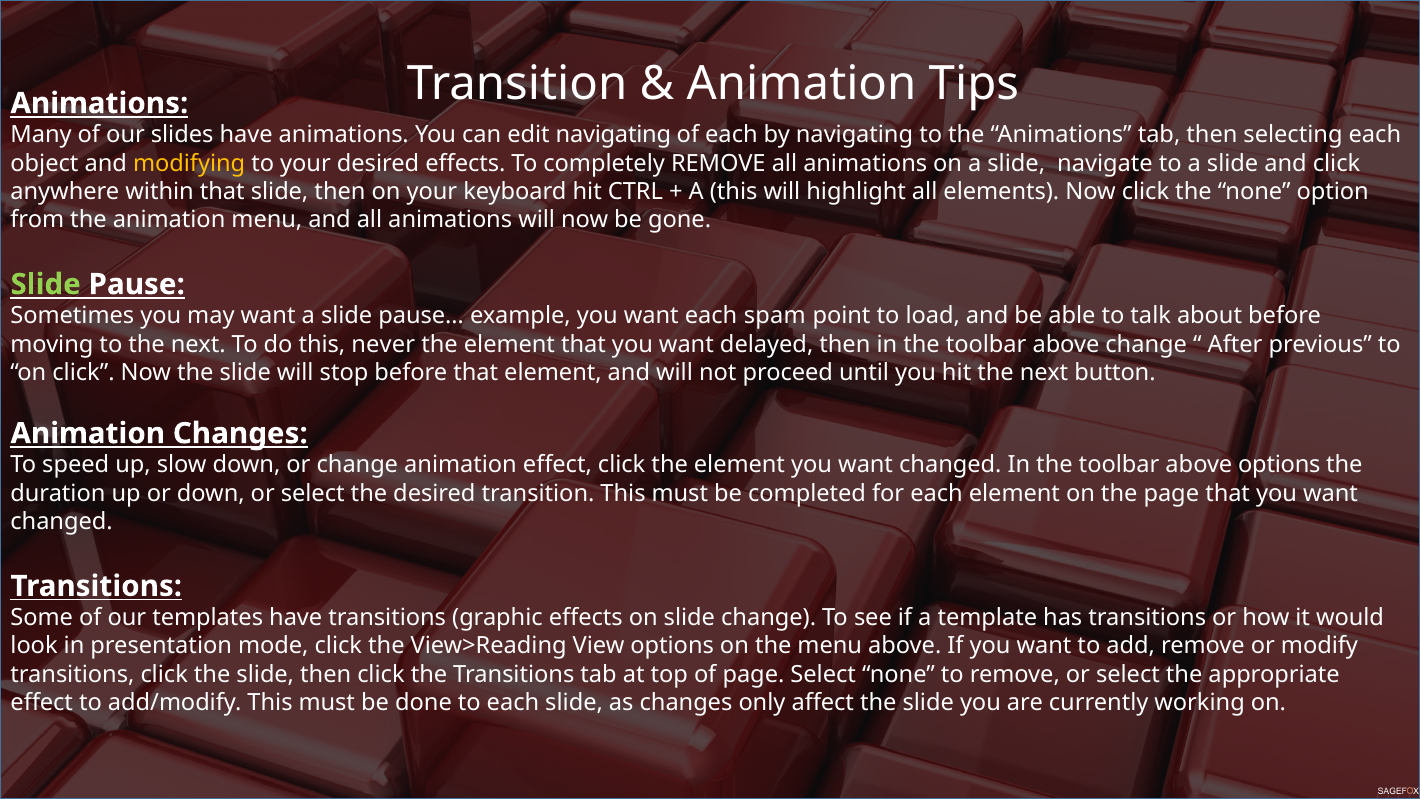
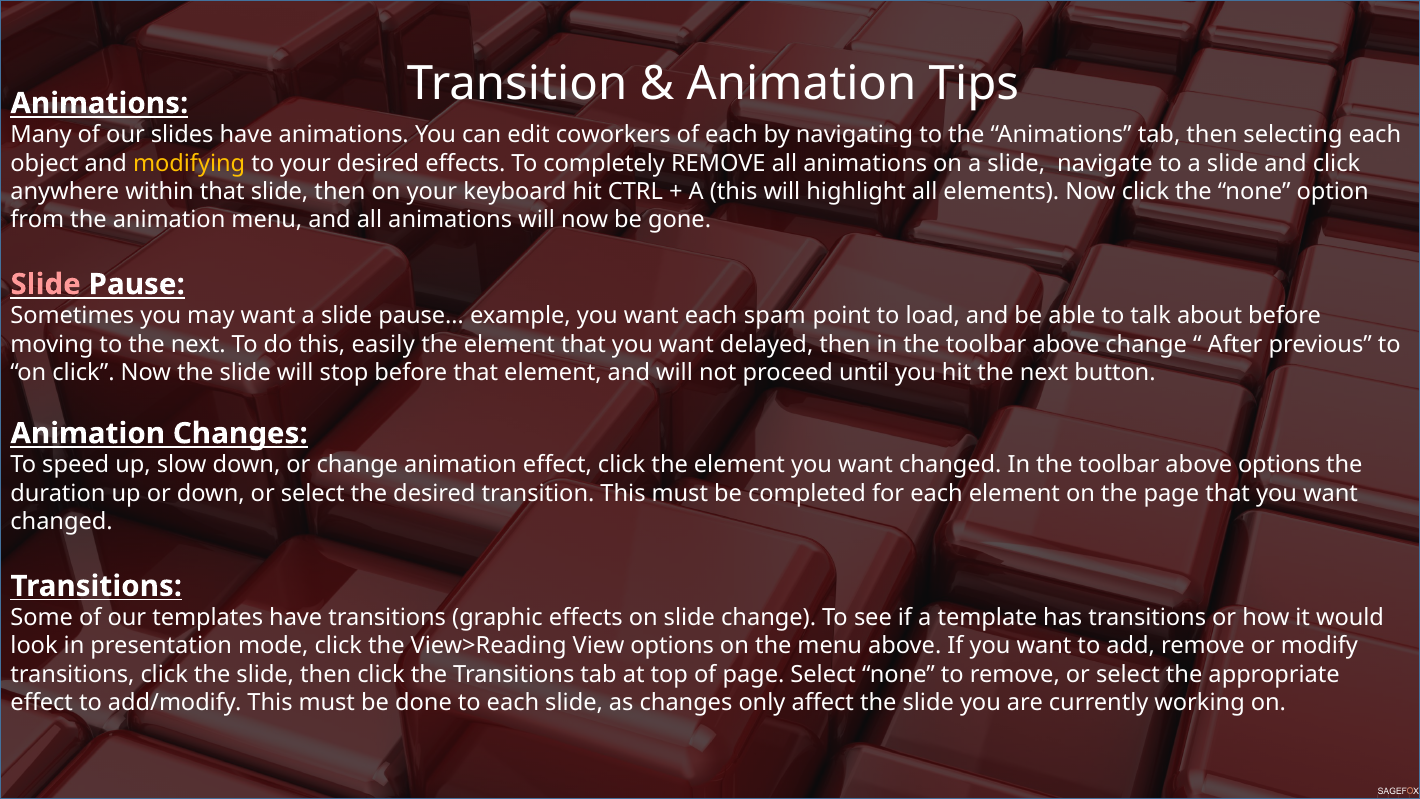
edit navigating: navigating -> coworkers (613, 135)
Slide colour: light green -> pink (46, 284)
never: never -> easily (383, 344)
